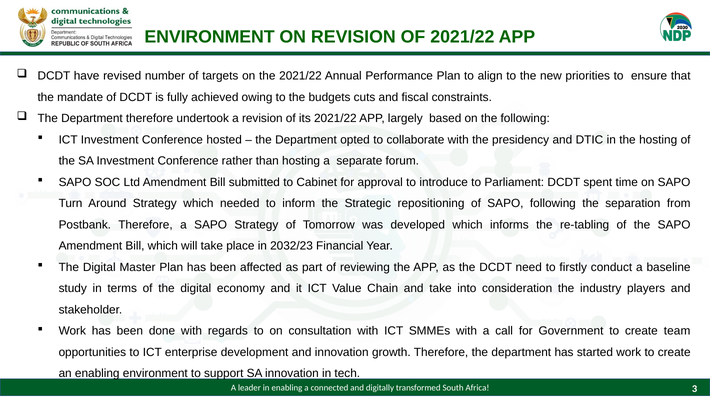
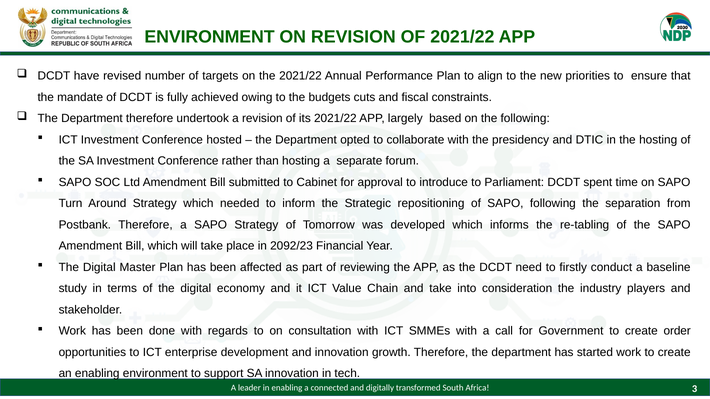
2032/23: 2032/23 -> 2092/23 (292, 246)
team: team -> order (677, 331)
